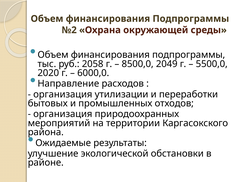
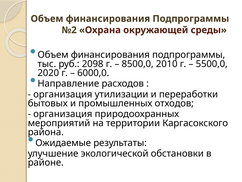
2058: 2058 -> 2098 (93, 64)
2049: 2049 -> 2010 (167, 64)
